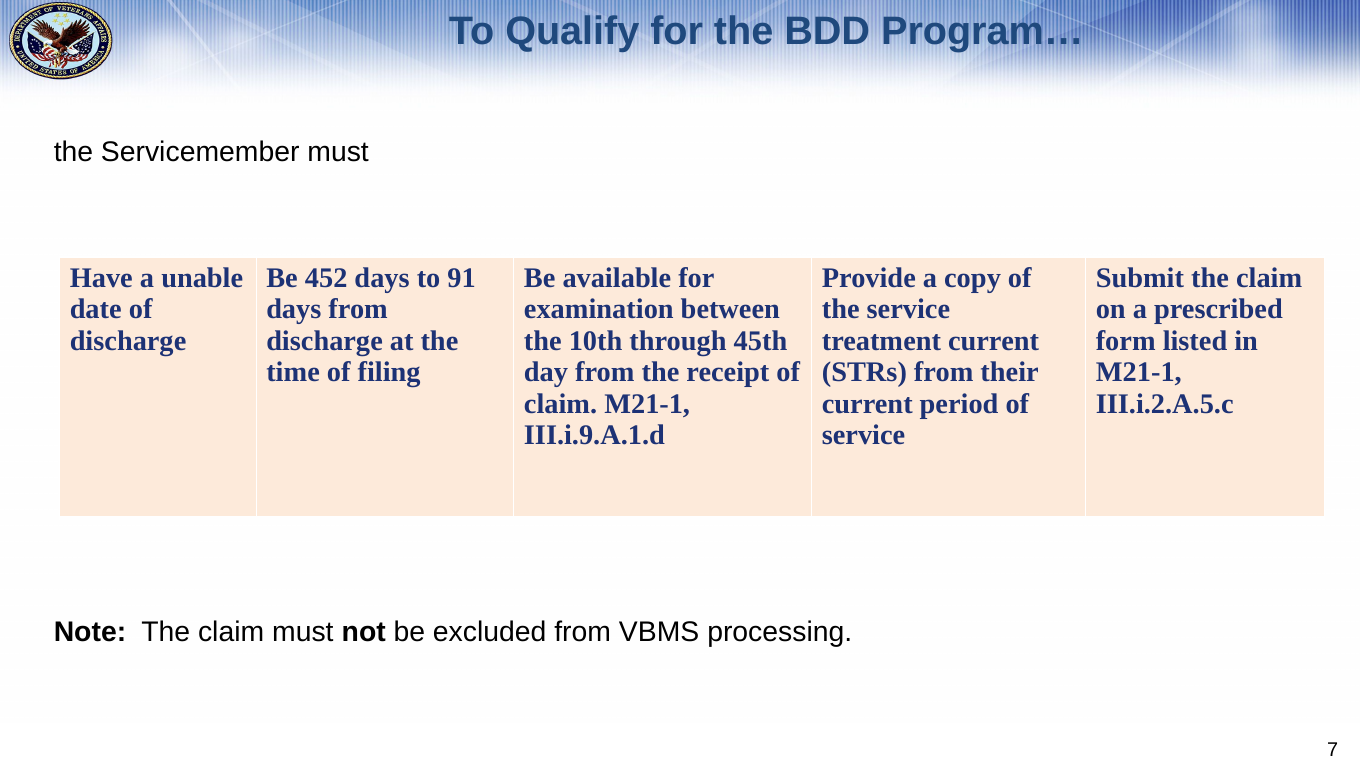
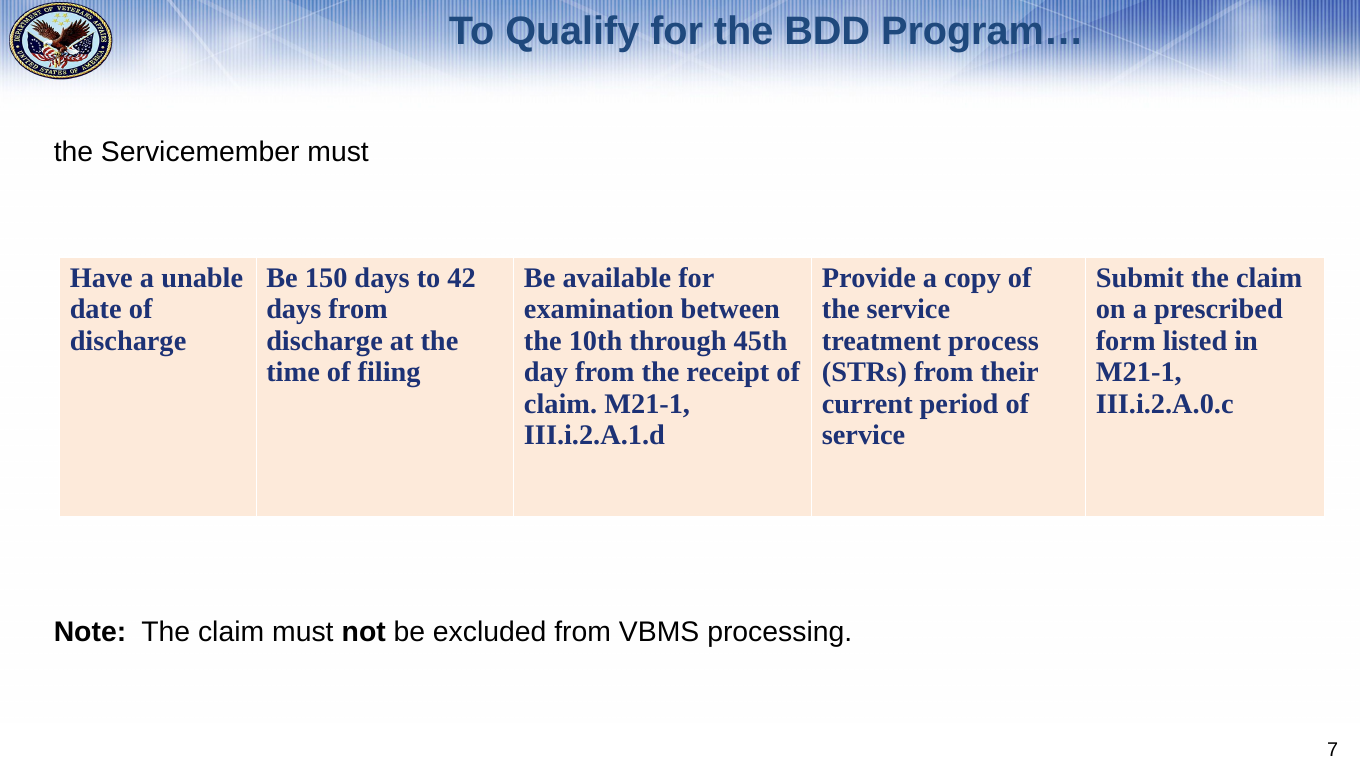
452: 452 -> 150 (326, 278)
91: 91 -> 42 (462, 278)
treatment current: current -> process (993, 341)
III.i.2.A.5.c: III.i.2.A.5.c -> III.i.2.A.0.c (1165, 404)
III.i.9.A.1.d: III.i.9.A.1.d -> III.i.2.A.1.d (594, 435)
